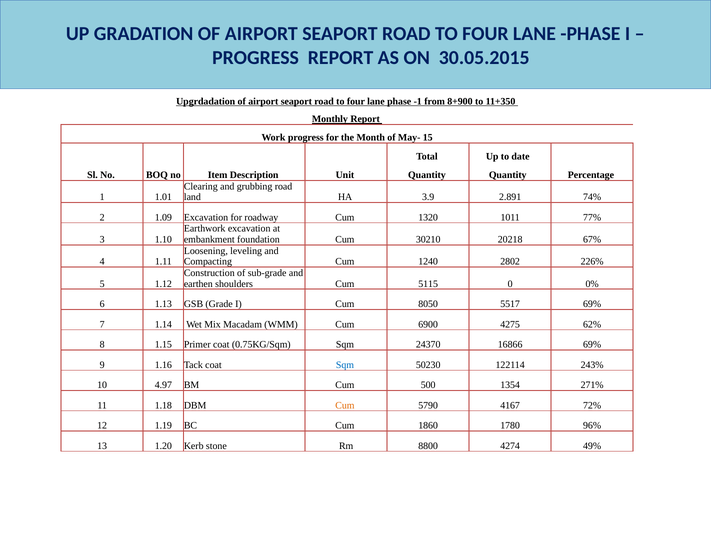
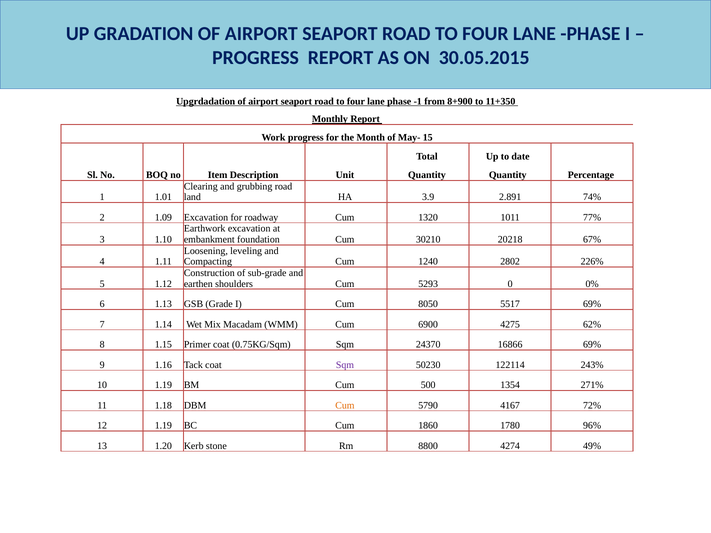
5115: 5115 -> 5293 (428, 284)
Sqm colour: blue -> purple (345, 365)
10 4.97: 4.97 -> 1.19 (163, 385)
